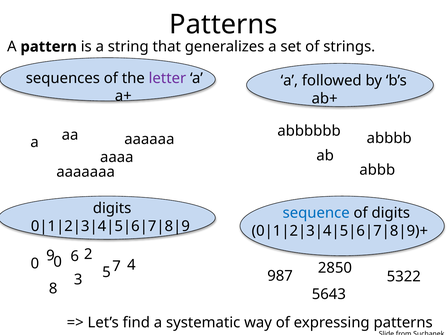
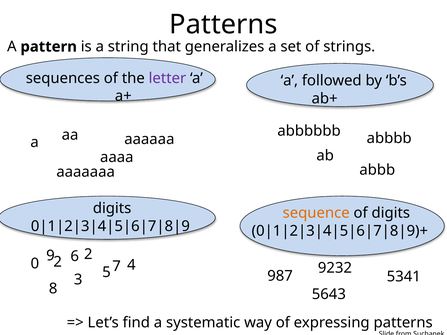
sequence colour: blue -> orange (316, 213)
0 0: 0 -> 2 (58, 262)
2850: 2850 -> 9232 (335, 268)
5322: 5322 -> 5341 (404, 277)
